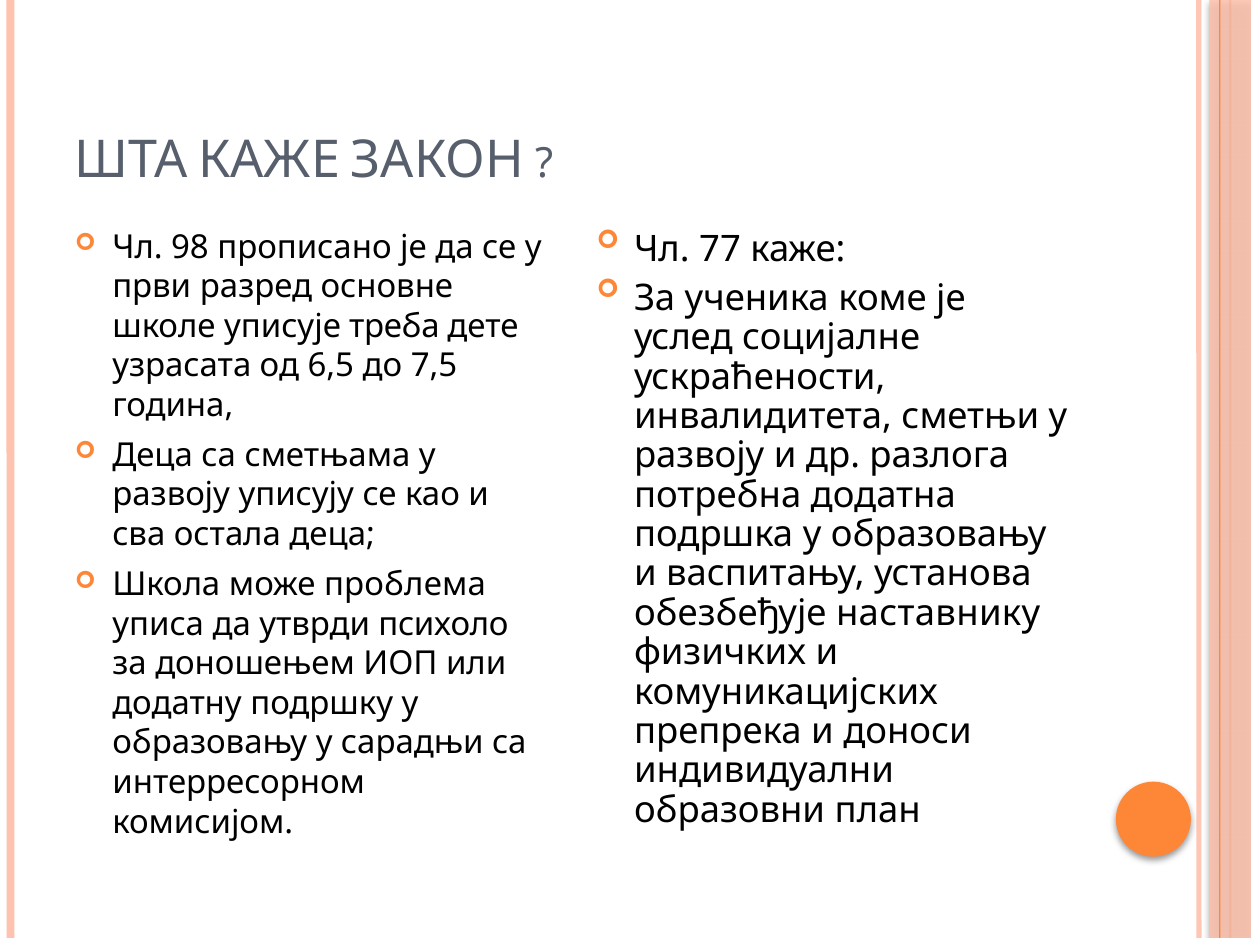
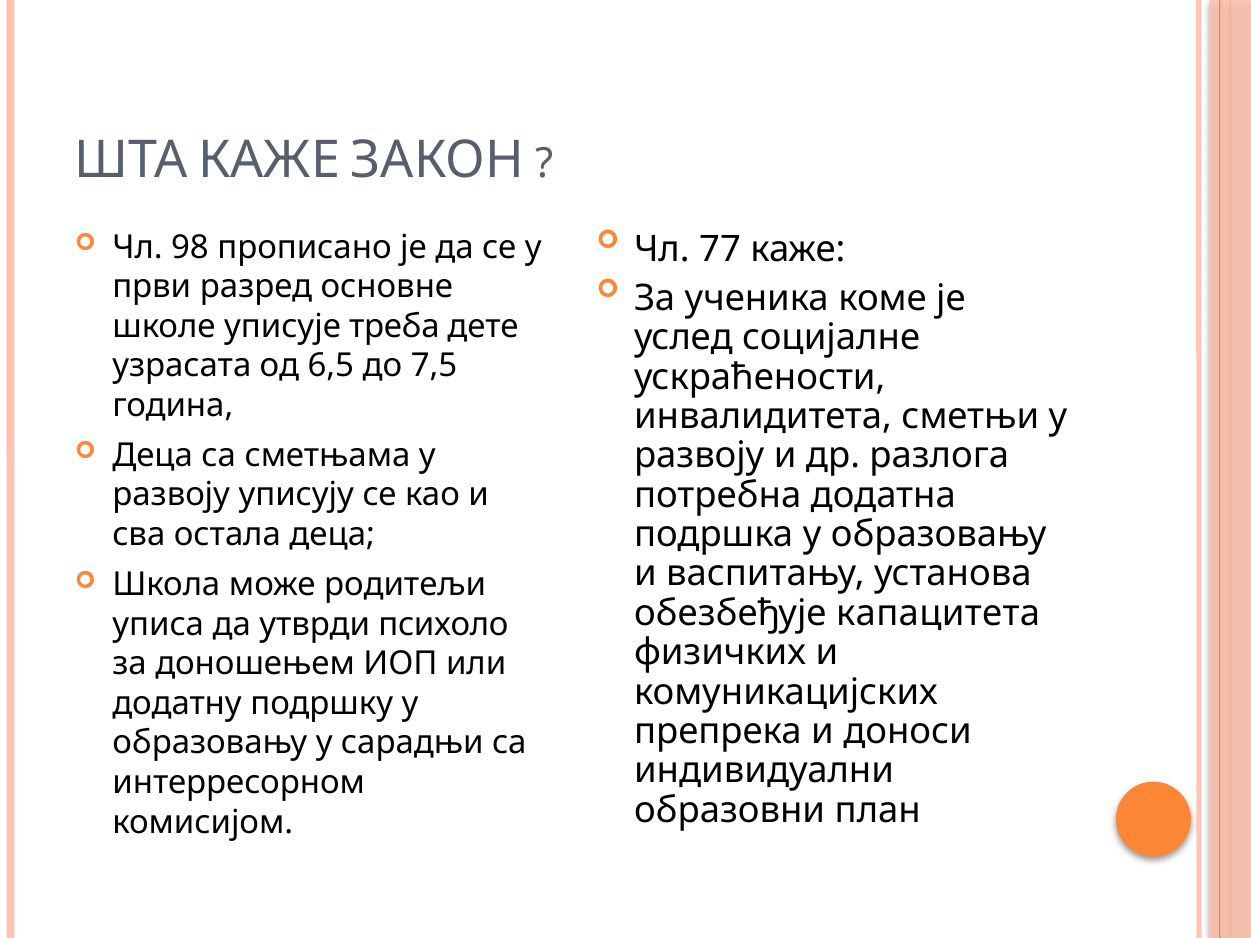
проблема: проблема -> родитељи (405, 585)
наставнику: наставнику -> капацитета (938, 614)
